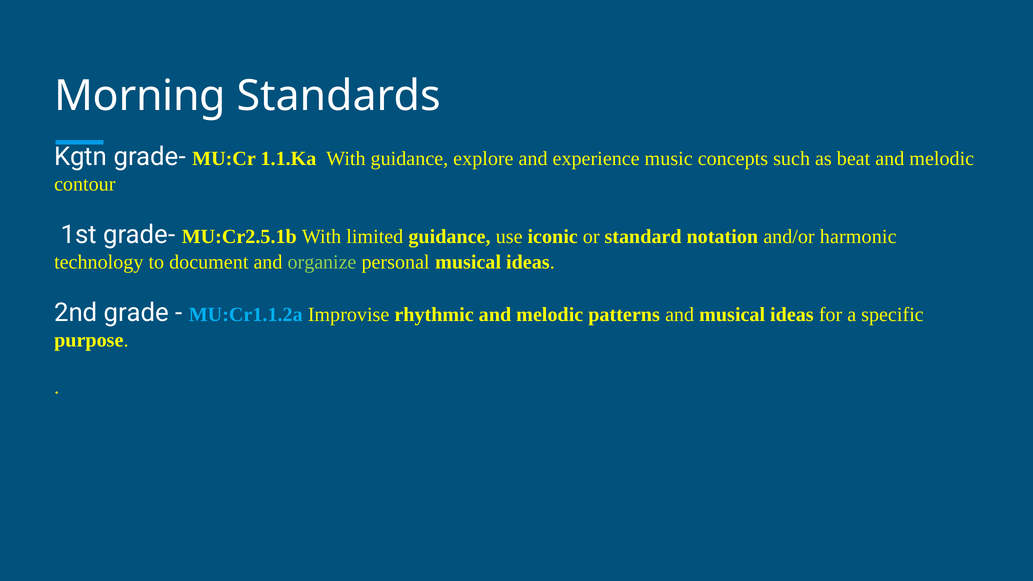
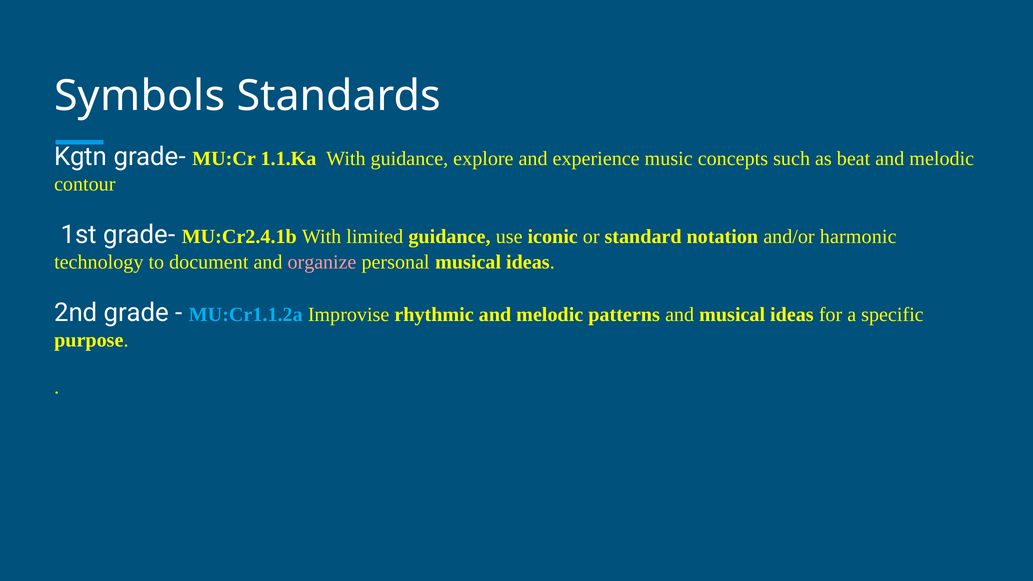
Morning: Morning -> Symbols (140, 96)
MU:Cr2.5.1b: MU:Cr2.5.1b -> MU:Cr2.4.1b (239, 237)
organize colour: light green -> pink (322, 262)
